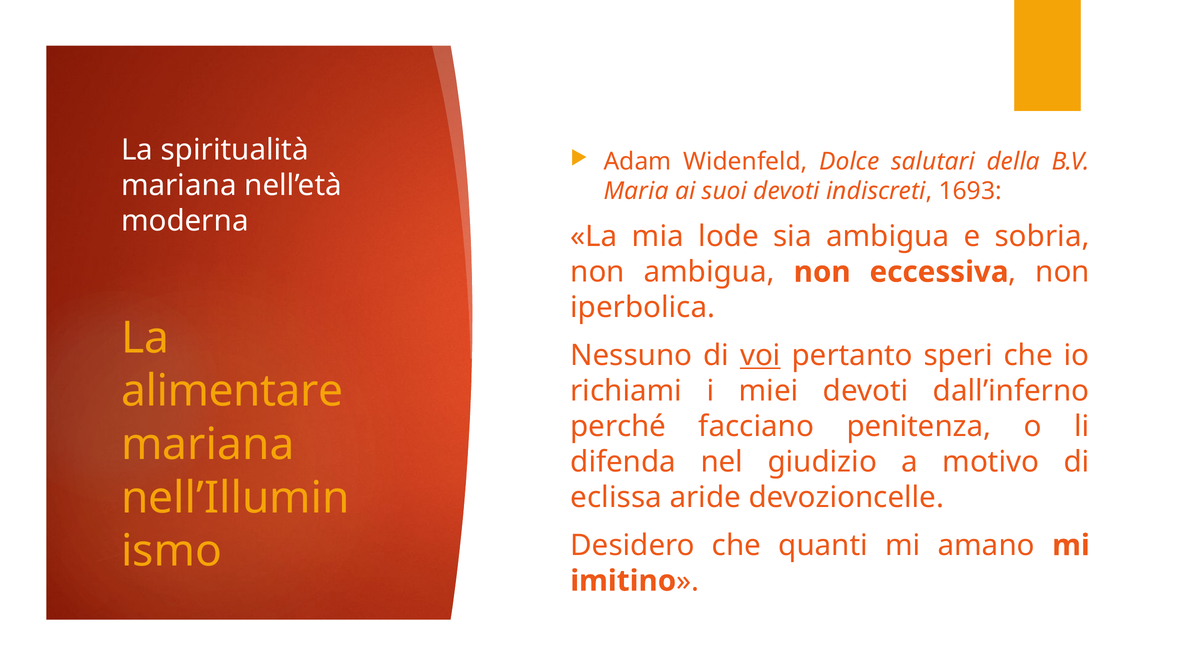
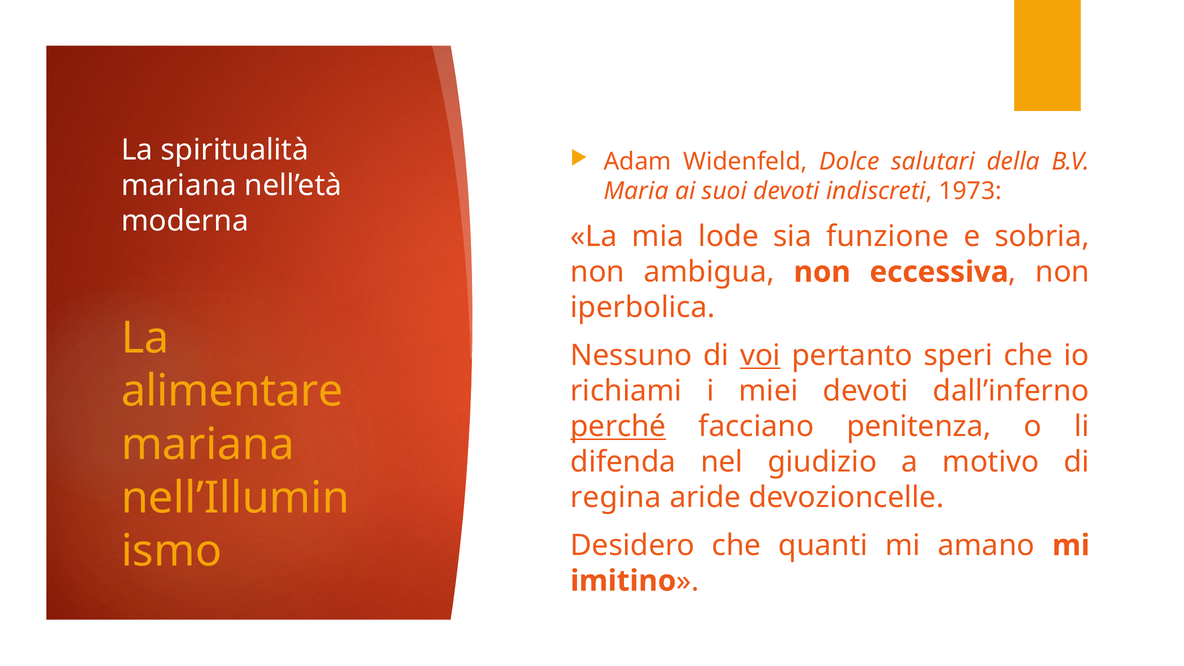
1693: 1693 -> 1973 (970, 191)
sia ambigua: ambigua -> funzione (888, 237)
perché underline: none -> present (618, 426)
eclissa: eclissa -> regina (616, 498)
